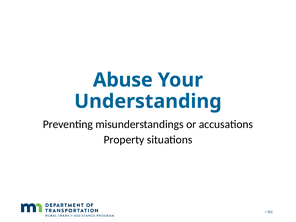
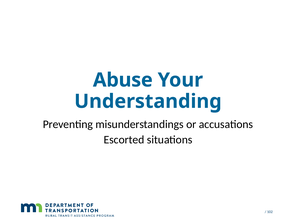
Property: Property -> Escorted (124, 140)
